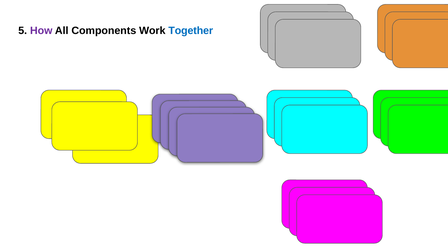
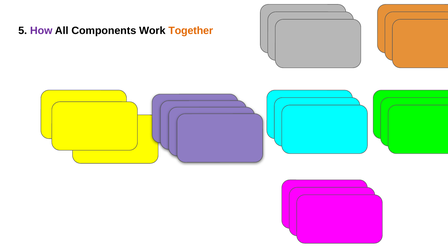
Together colour: blue -> orange (191, 31)
